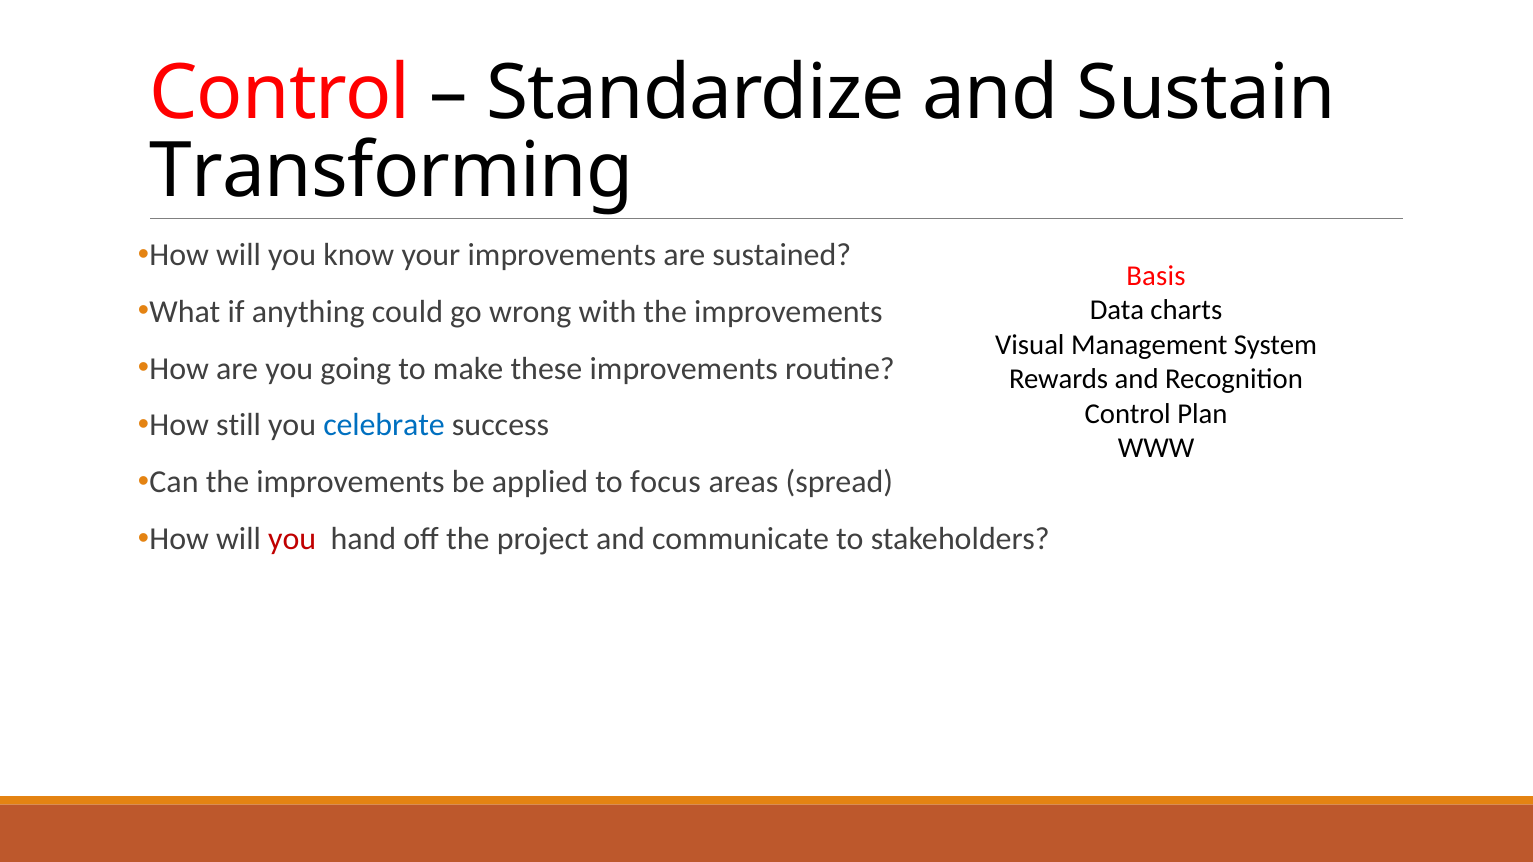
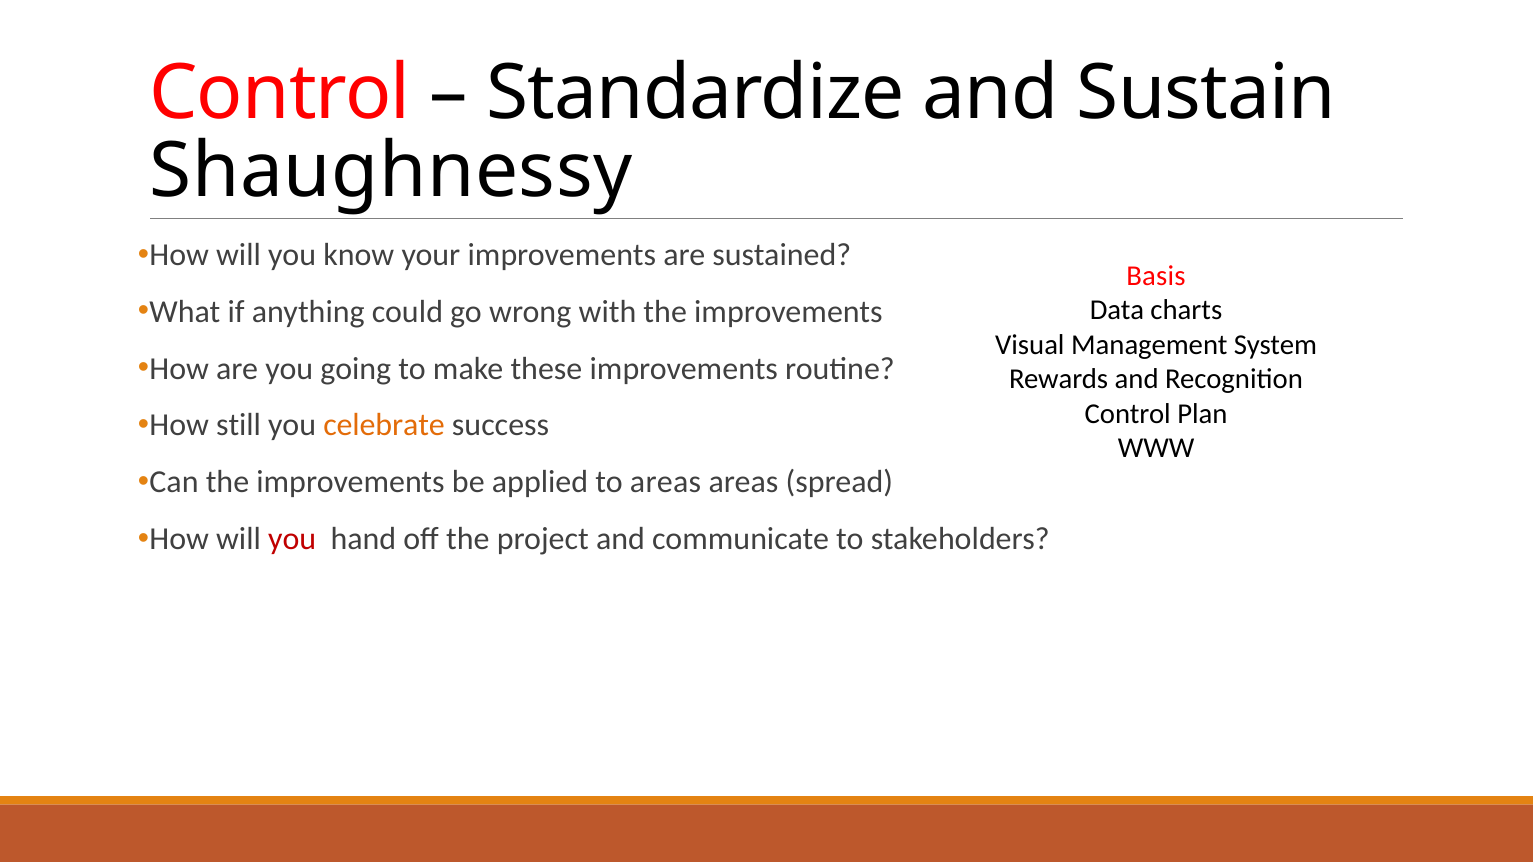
Transforming: Transforming -> Shaughnessy (391, 172)
celebrate colour: blue -> orange (384, 425)
to focus: focus -> areas (666, 482)
